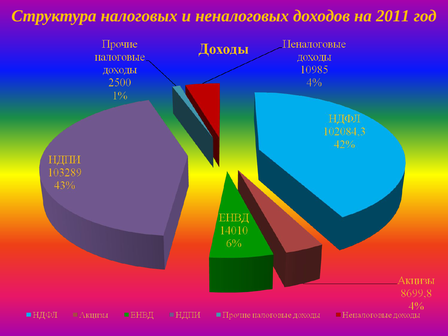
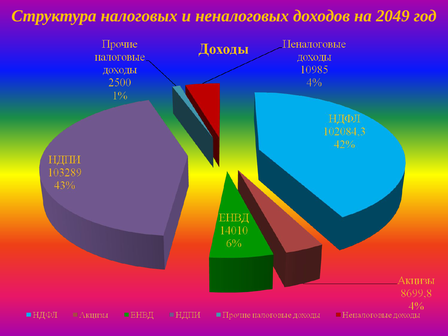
2011: 2011 -> 2049 (393, 16)
